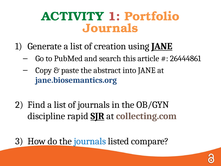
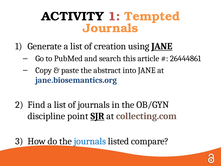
ACTIVITY colour: green -> black (73, 16)
Portfolio: Portfolio -> Tempted (152, 16)
rapid: rapid -> point (78, 116)
